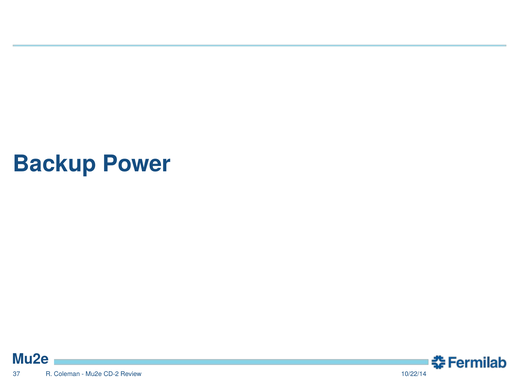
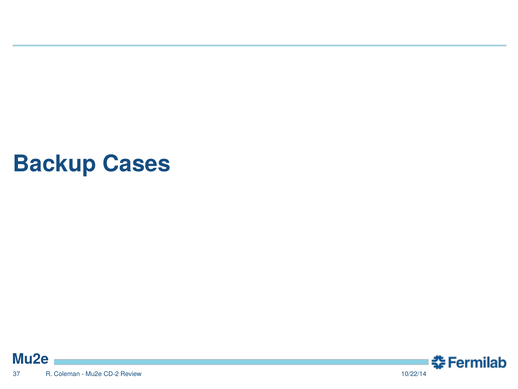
Power: Power -> Cases (137, 164)
